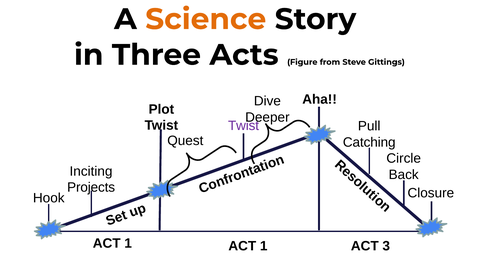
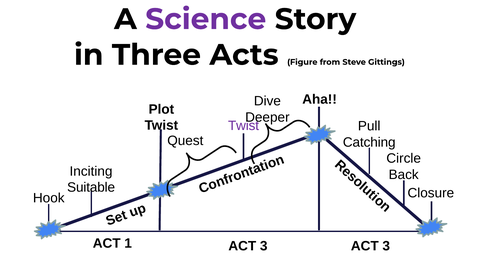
Science colour: orange -> purple (206, 19)
Projects: Projects -> Suitable (91, 187)
1 ACT 1: 1 -> 3 (264, 246)
